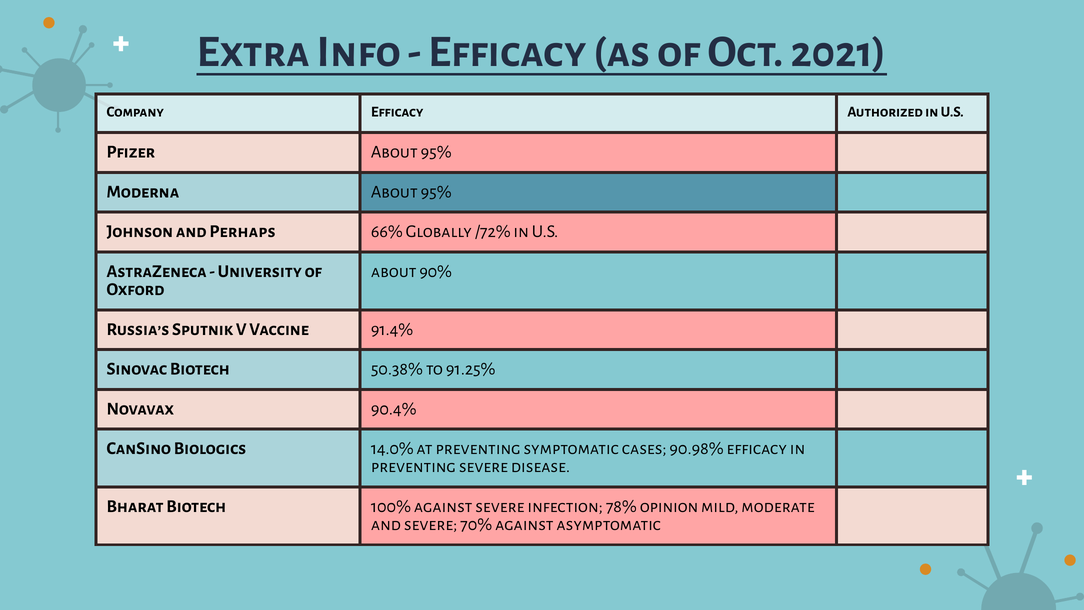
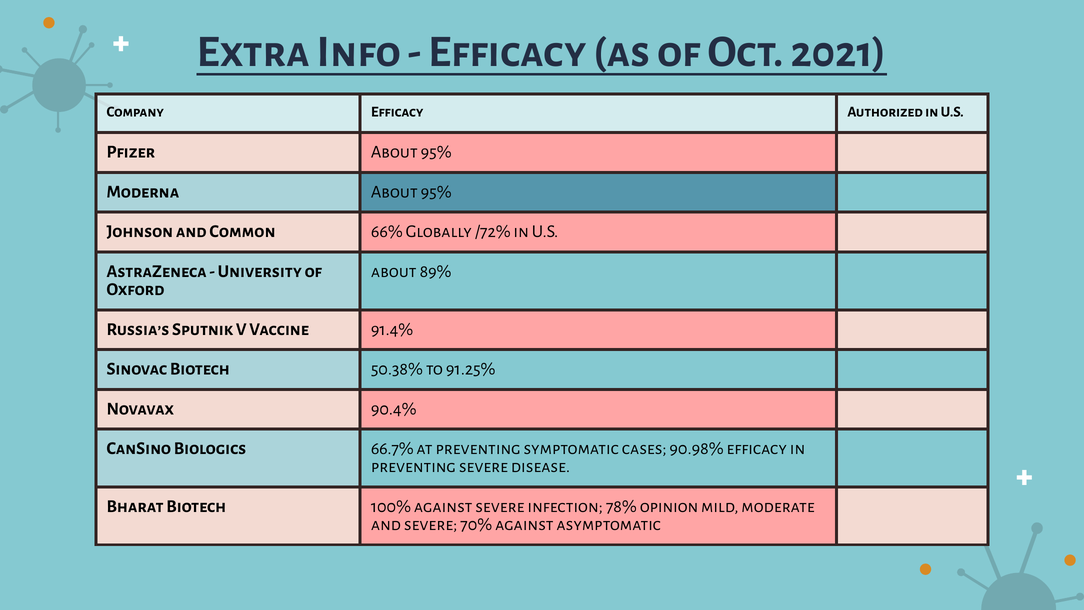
Perhaps: Perhaps -> Common (242, 231)
90%: 90% -> 89% (436, 271)
14.0%: 14.0% -> 66.7% (392, 448)
